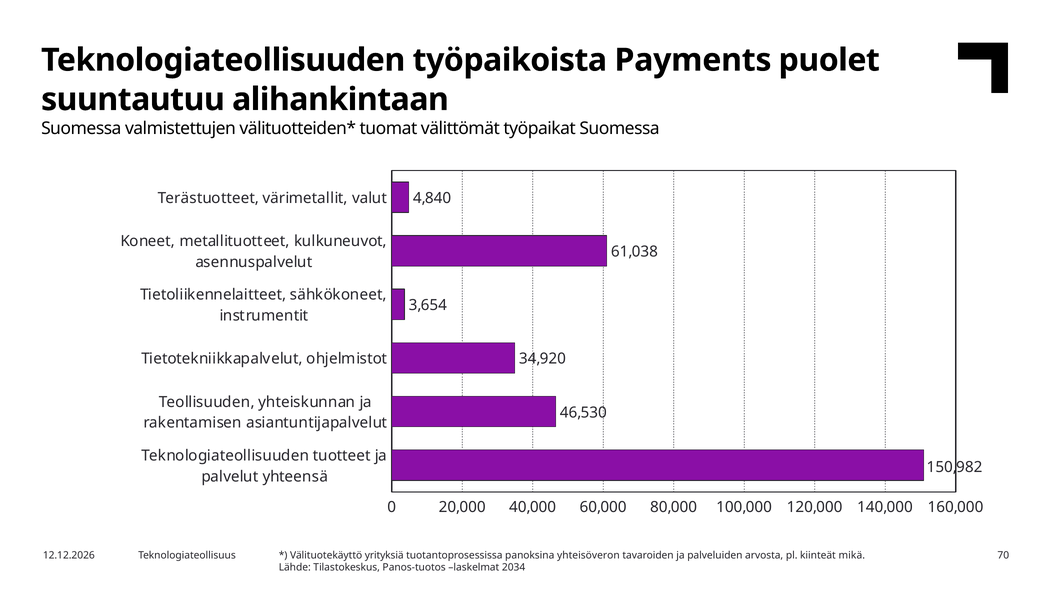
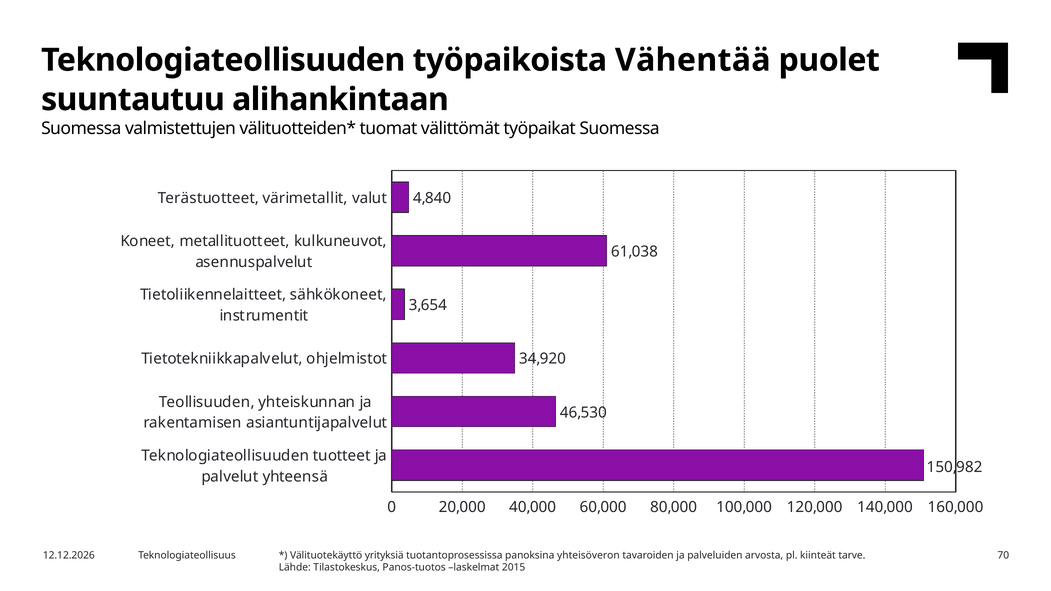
Payments: Payments -> Vähentää (693, 60)
mikä: mikä -> tarve (852, 555)
2034: 2034 -> 2015 (514, 568)
